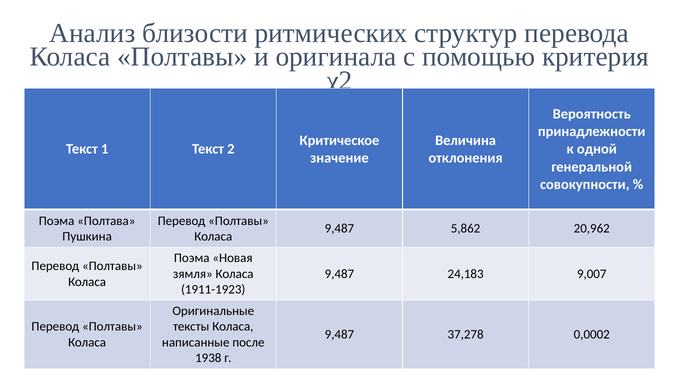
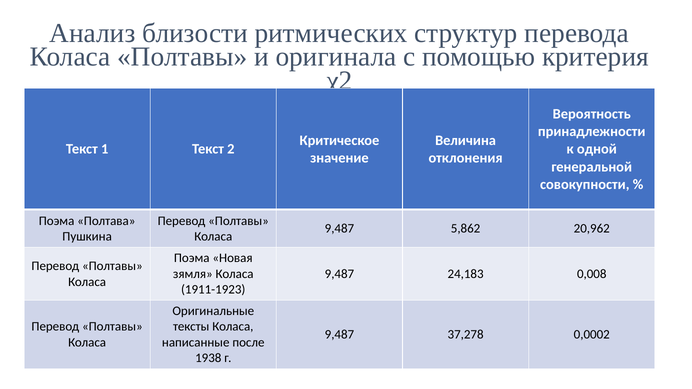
9,007: 9,007 -> 0,008 (592, 274)
